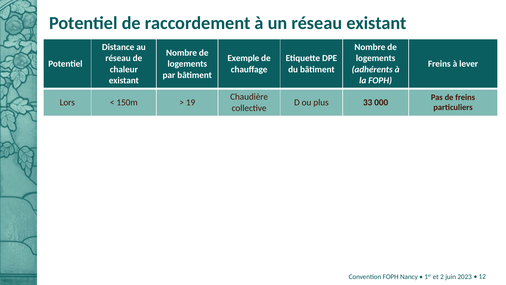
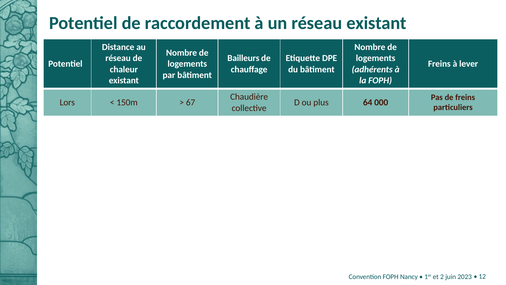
Exemple: Exemple -> Bailleurs (243, 58)
19: 19 -> 67 (191, 102)
33: 33 -> 64 (368, 102)
